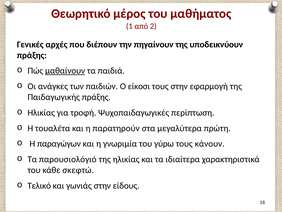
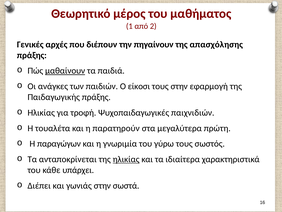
υποδεικνύουν: υποδεικνύουν -> απασχόλησης (216, 44)
περίπτωση: περίπτωση -> παιχνιδιών (193, 112)
κάνουν: κάνουν -> σωστός (210, 143)
παρουσιολόγιό: παρουσιολόγιό -> ανταποκρίνεται (68, 159)
ηλικίας underline: none -> present (126, 159)
σκεφτώ: σκεφτώ -> υπάρχει (78, 170)
Τελικό: Τελικό -> Διέπει (39, 185)
είδους: είδους -> σωστά (126, 185)
